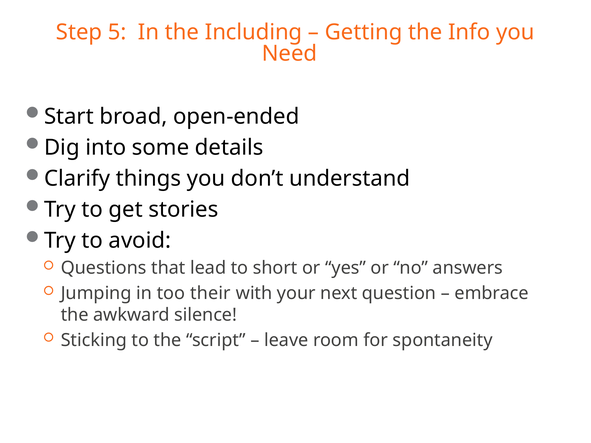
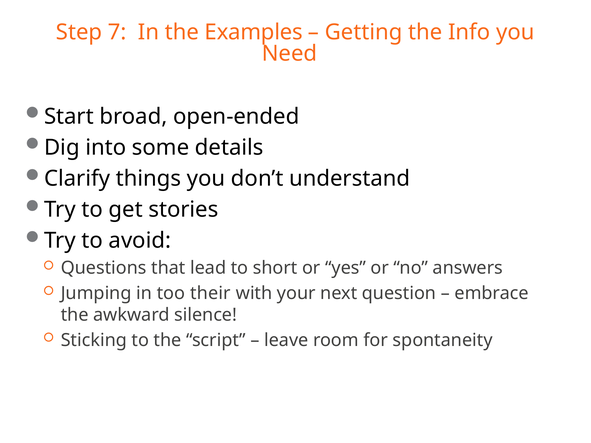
5: 5 -> 7 (117, 32)
Including: Including -> Examples (254, 32)
